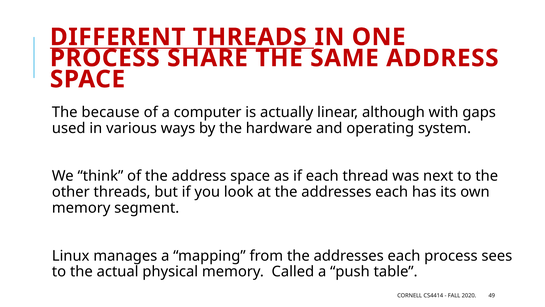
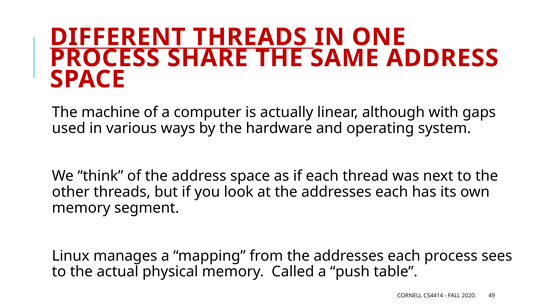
because: because -> machine (111, 112)
